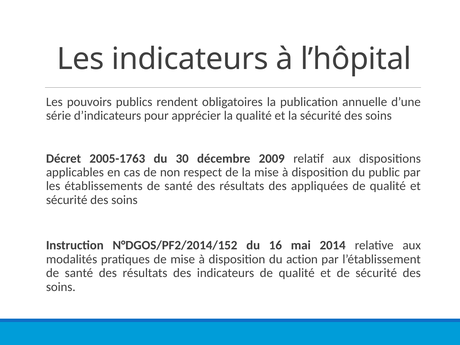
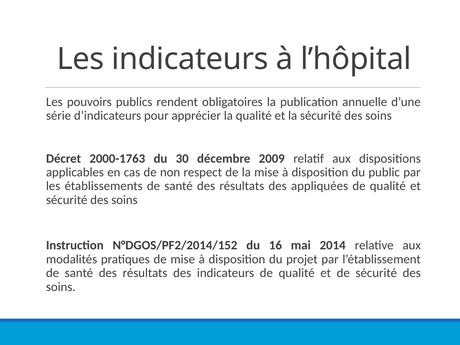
2005-1763: 2005-1763 -> 2000-1763 (117, 159)
action: action -> projet (302, 259)
